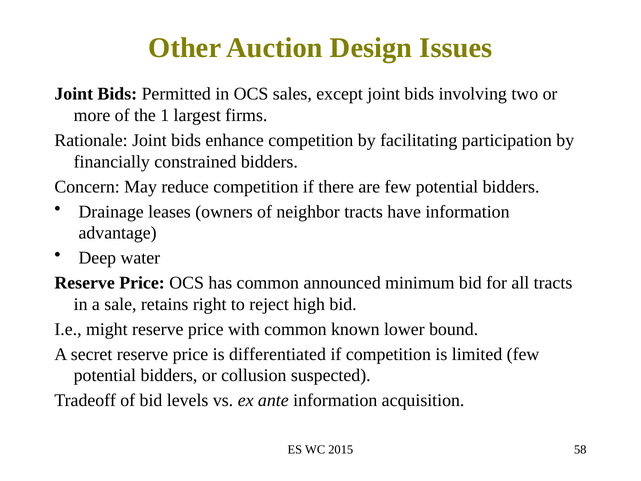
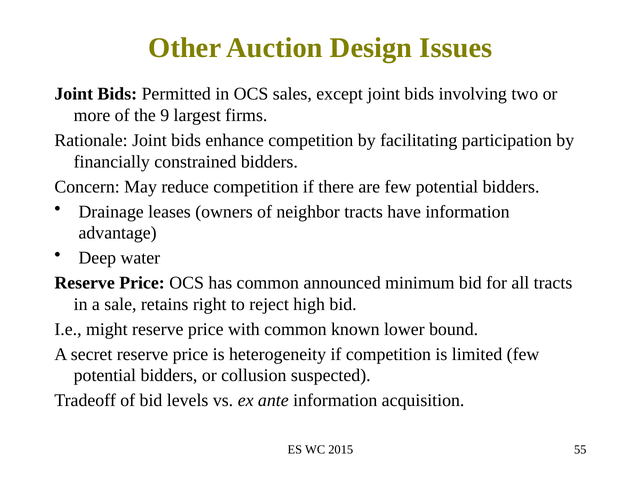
1: 1 -> 9 (165, 115)
differentiated: differentiated -> heterogeneity (278, 354)
58: 58 -> 55 (580, 450)
